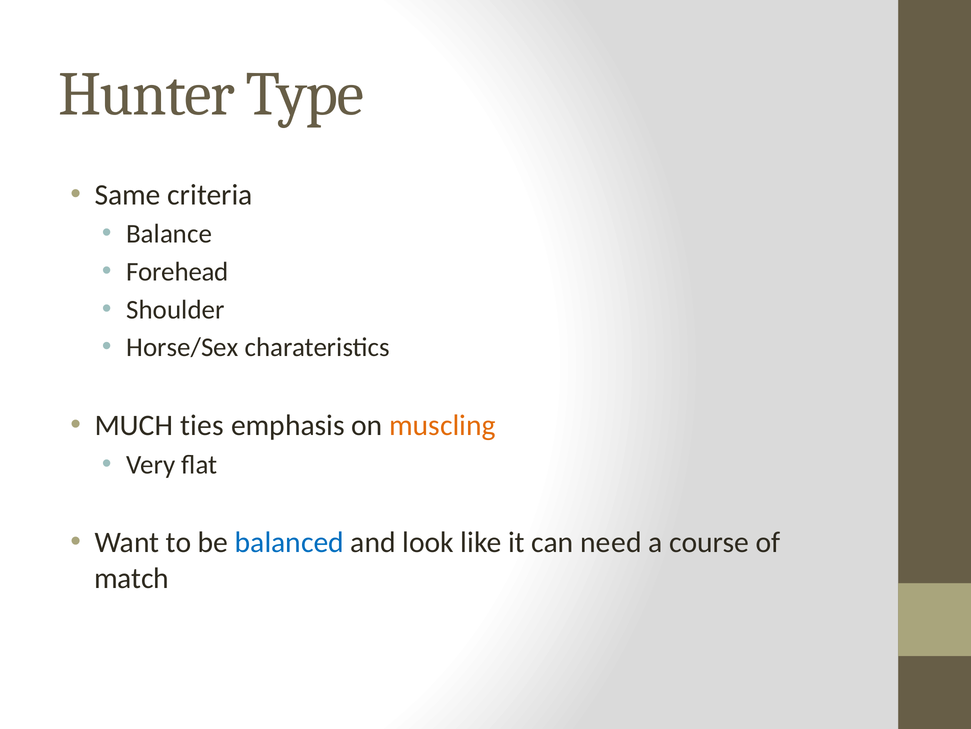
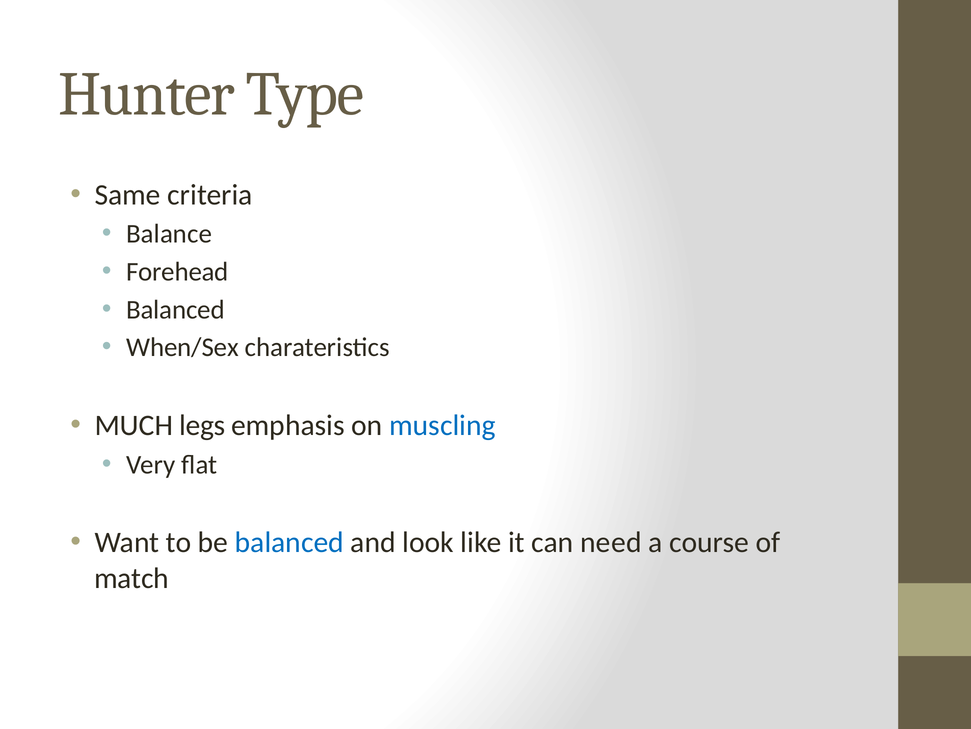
Shoulder: Shoulder -> Balanced (176, 309)
Horse/Sex: Horse/Sex -> When/Sex (182, 347)
ties: ties -> legs (202, 425)
muscling colour: orange -> blue (442, 425)
